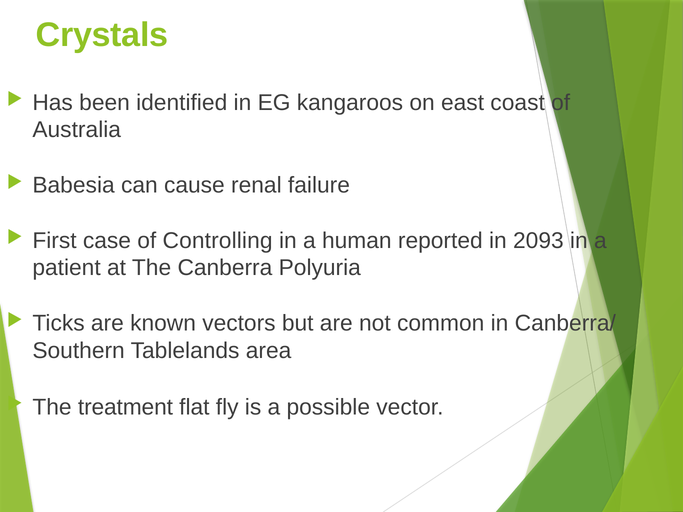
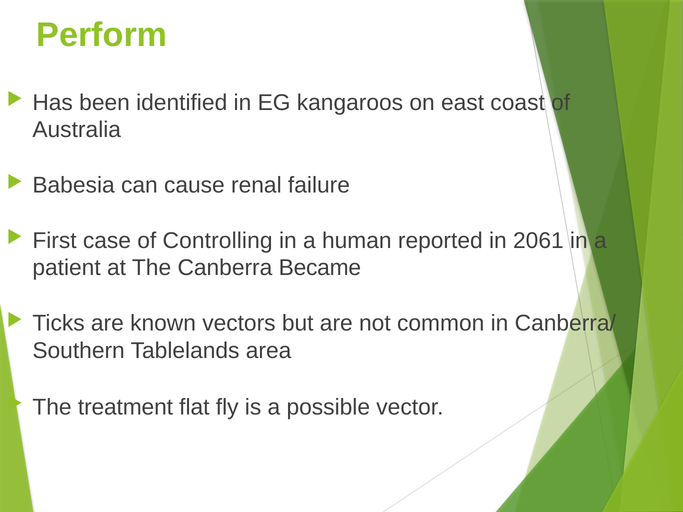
Crystals: Crystals -> Perform (102, 35)
2093: 2093 -> 2061 (538, 241)
Polyuria: Polyuria -> Became (320, 268)
